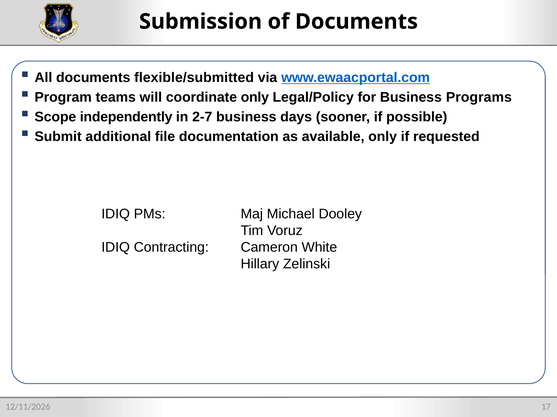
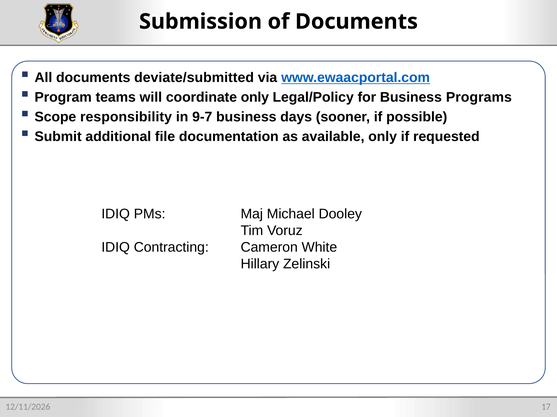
flexible/submitted: flexible/submitted -> deviate/submitted (194, 78)
independently: independently -> responsibility (126, 117)
2-7: 2-7 -> 9-7 (202, 117)
